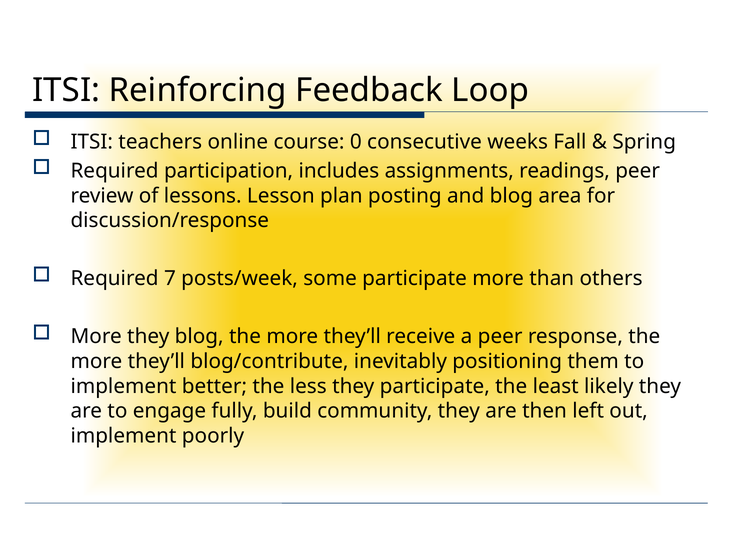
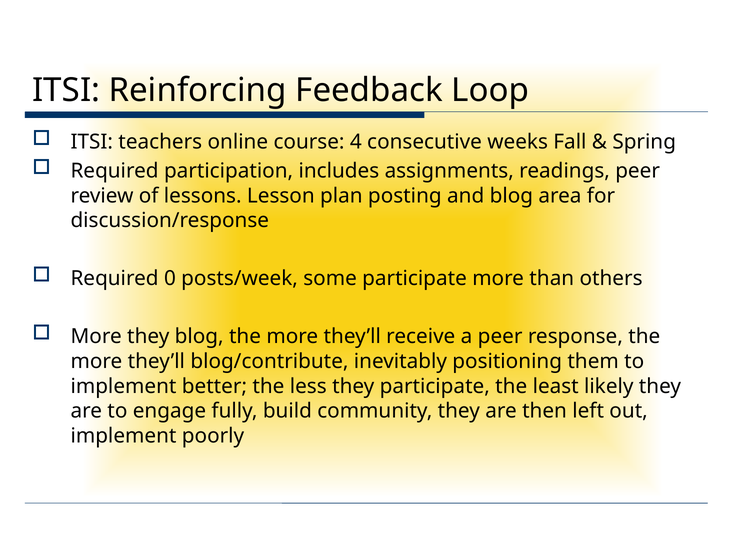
0: 0 -> 4 (356, 142)
7: 7 -> 0 (170, 278)
